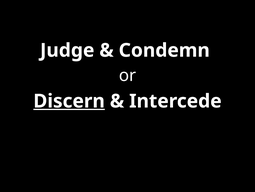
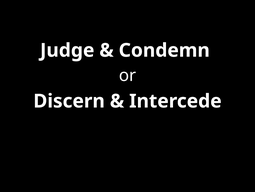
Discern underline: present -> none (69, 101)
